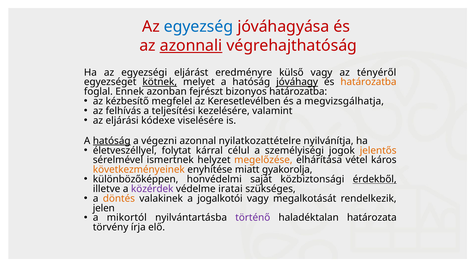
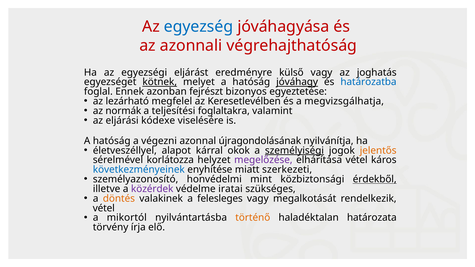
azonnali underline: present -> none (191, 46)
tényéről: tényéről -> joghatás (377, 72)
határozatba colour: orange -> blue (368, 82)
bizonyos határozatba: határozatba -> egyeztetése (298, 92)
kézbesítő: kézbesítő -> lezárható (127, 101)
felhívás: felhívás -> normák (123, 111)
kezelésére: kezelésére -> foglaltakra (224, 111)
hatóság underline: present -> none (112, 141)
nyilatkozattételre: nyilatkozattételre -> újragondolásának (260, 141)
folytat: folytat -> alapot (176, 151)
célul: célul -> okok (239, 151)
személyiségi underline: none -> present (294, 151)
ismertnek: ismertnek -> korlátozza (170, 160)
megelőzése colour: orange -> purple (263, 160)
következményeinek colour: orange -> blue (139, 170)
gyakorolja: gyakorolja -> szerkezeti (287, 170)
különbözőképpen: különbözőképpen -> személyazonosító (136, 179)
saját: saját -> mint (261, 179)
jogalkotói: jogalkotói -> felesleges (220, 199)
jelen: jelen -> vétel (104, 208)
történő colour: purple -> orange (253, 218)
